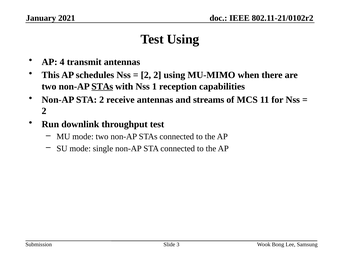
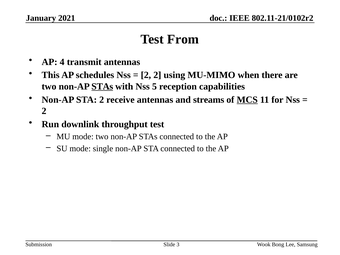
Test Using: Using -> From (183, 39)
1: 1 -> 5 (154, 86)
MCS underline: none -> present (247, 100)
